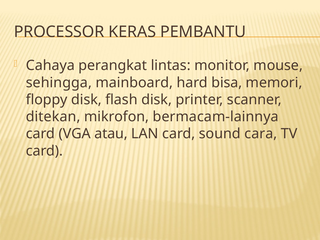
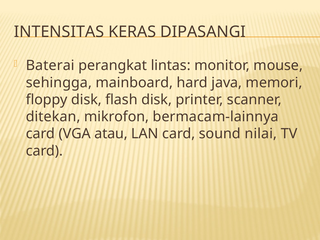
PROCESSOR: PROCESSOR -> INTENSITAS (59, 32)
PEMBANTU: PEMBANTU -> DIPASANGI (203, 32)
Cahaya: Cahaya -> Baterai (50, 65)
bisa: bisa -> java (227, 83)
cara: cara -> nilai (261, 134)
